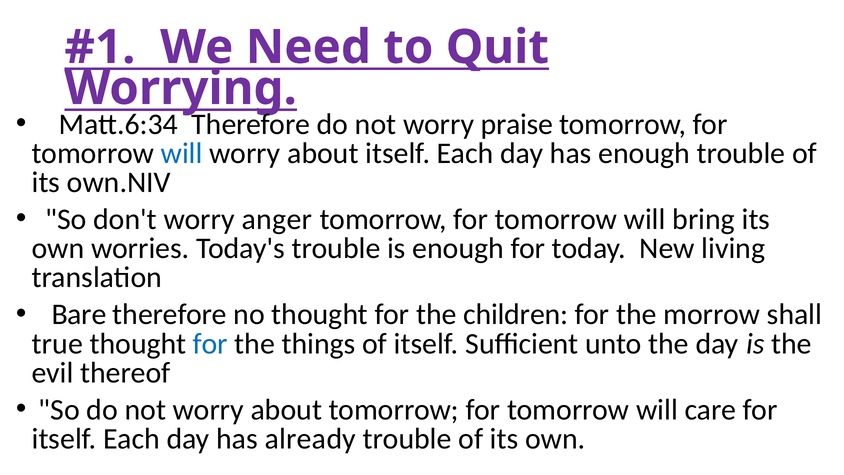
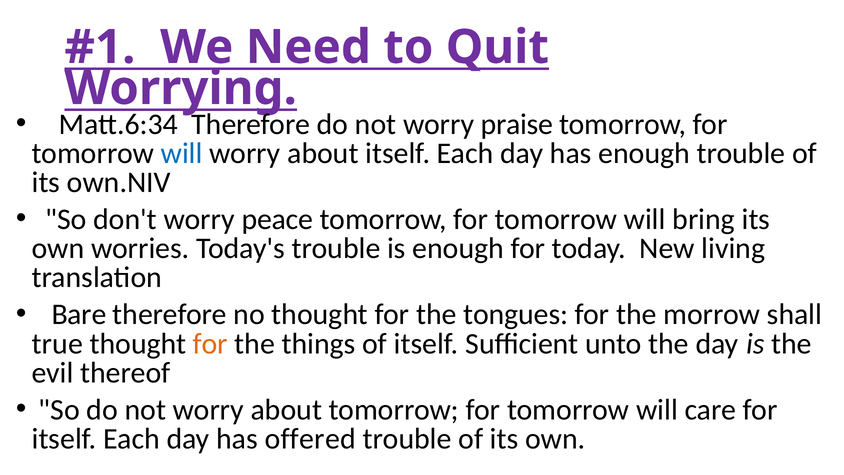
anger: anger -> peace (277, 219)
children: children -> tongues (516, 314)
for colour: blue -> orange (210, 343)
already: already -> offered (310, 439)
